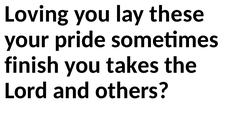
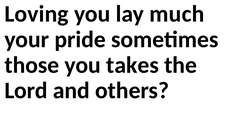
these: these -> much (177, 14)
finish: finish -> those (32, 65)
